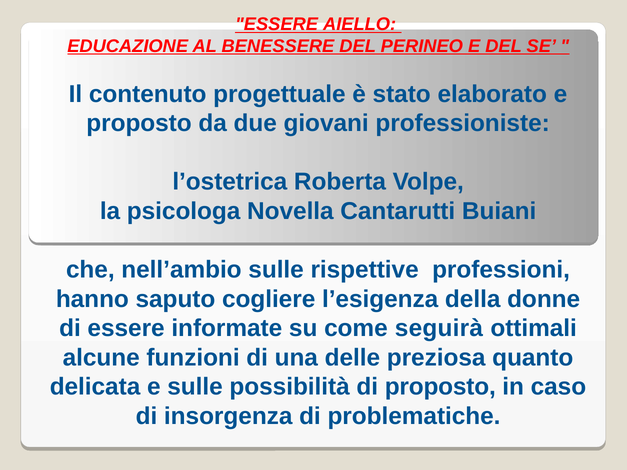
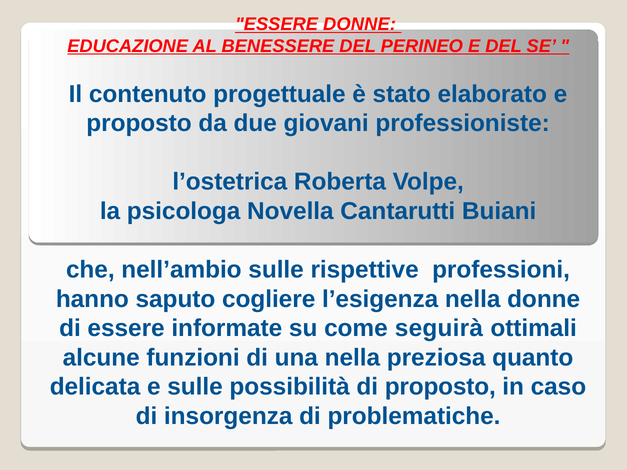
ESSERE AIELLO: AIELLO -> DONNE (360, 24)
l’esigenza della: della -> nella (473, 299)
una delle: delle -> nella (352, 358)
